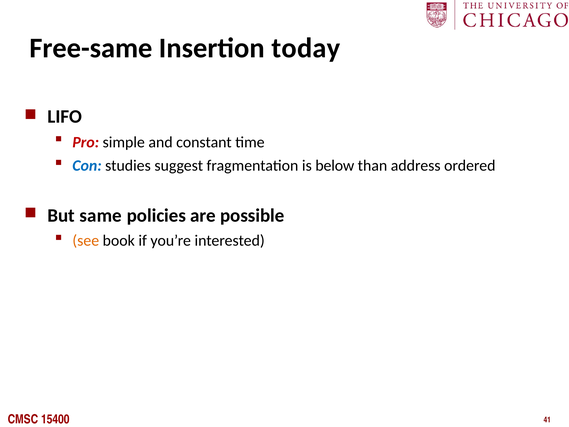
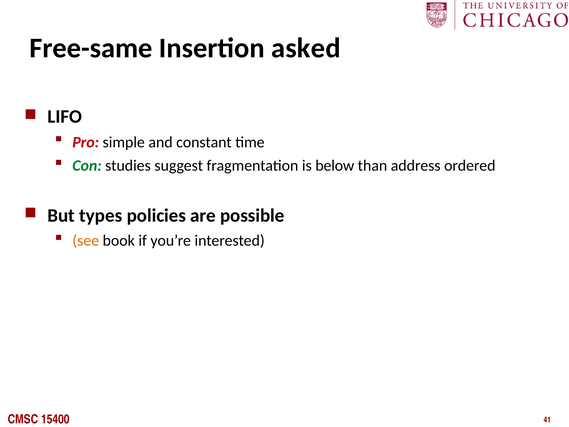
today: today -> asked (306, 48)
Con colour: blue -> green (87, 166)
same: same -> types (101, 215)
